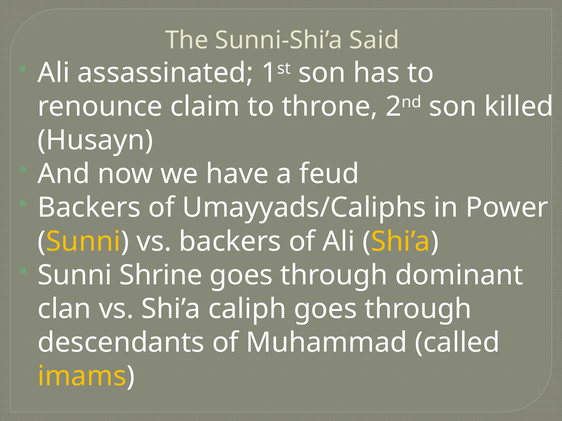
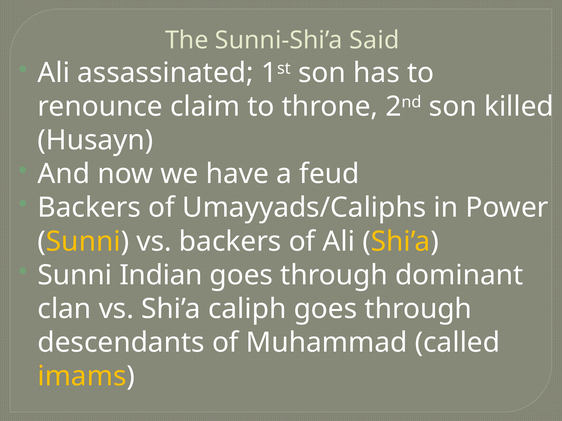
Shrine: Shrine -> Indian (161, 275)
